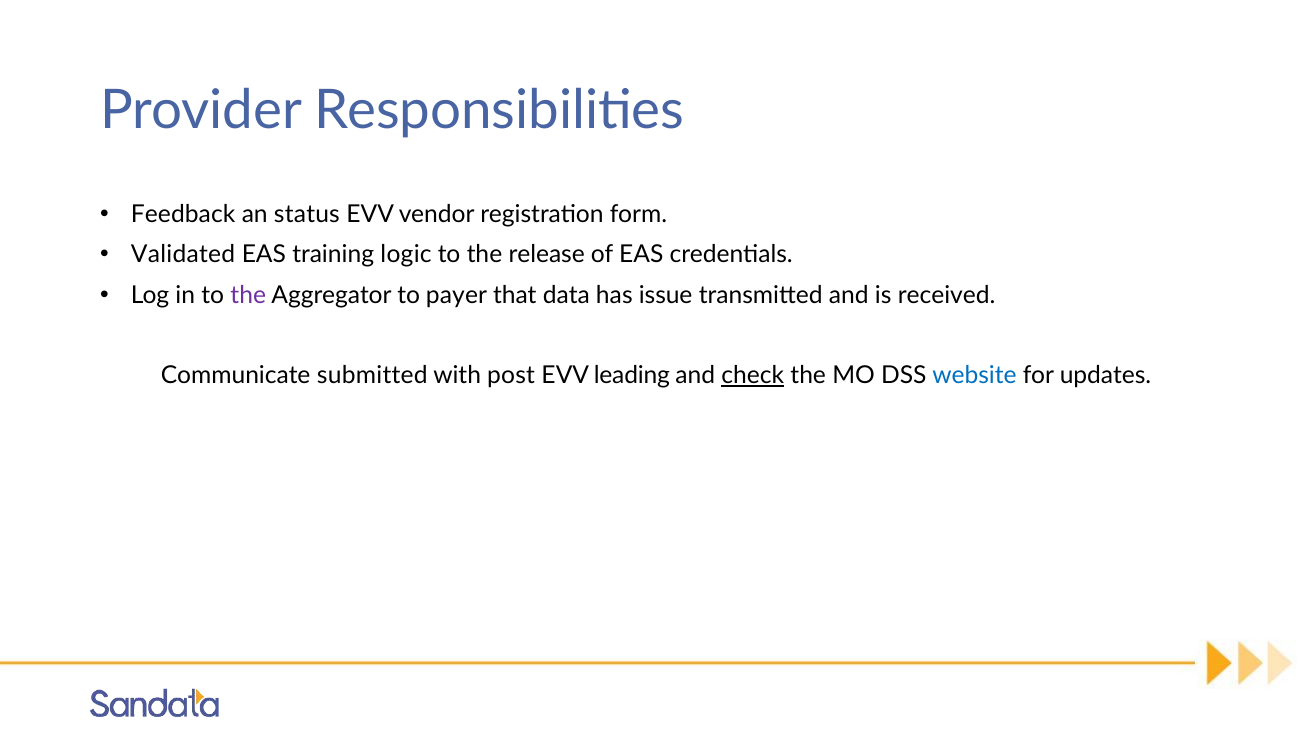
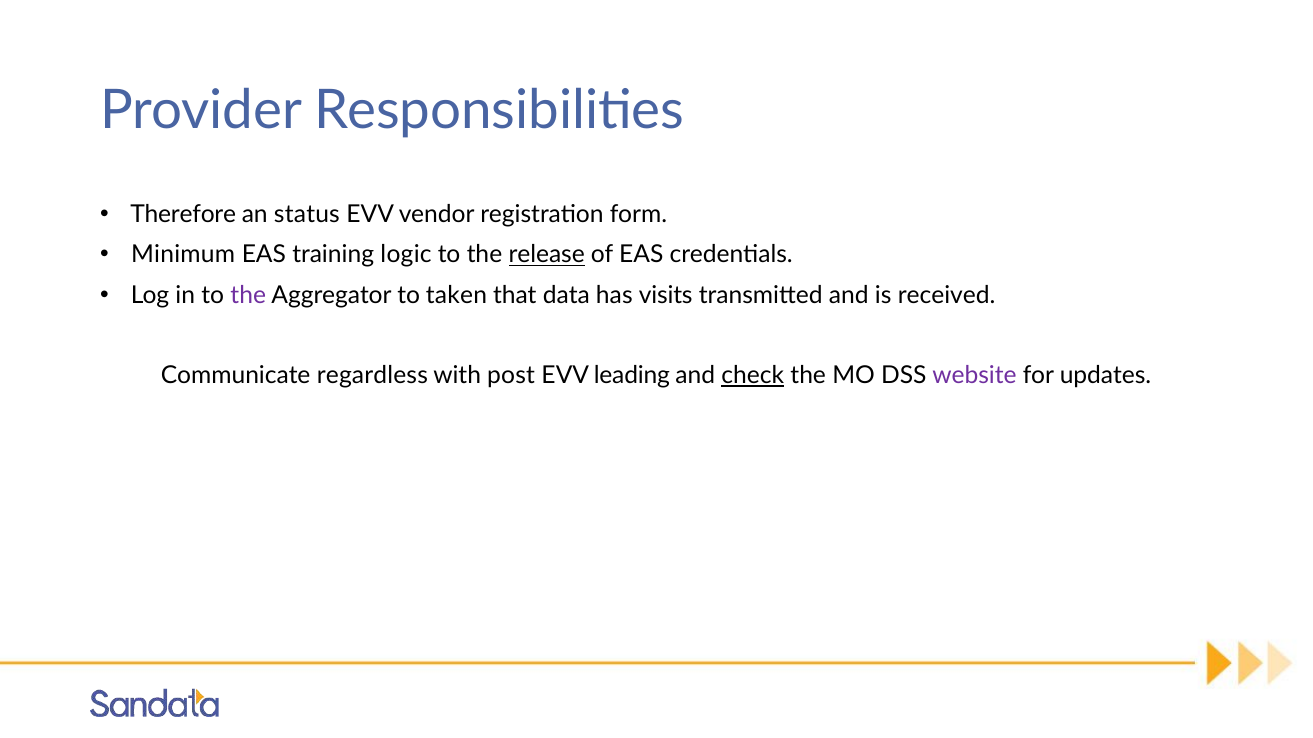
Feedback: Feedback -> Therefore (183, 215)
Validated: Validated -> Minimum (183, 255)
release underline: none -> present (547, 255)
payer: payer -> taken (456, 295)
issue: issue -> visits (666, 295)
submitted: submitted -> regardless (372, 376)
website colour: blue -> purple (974, 376)
